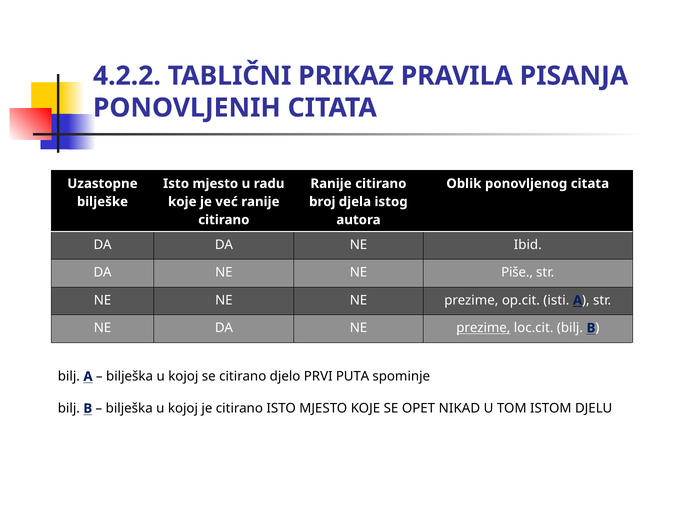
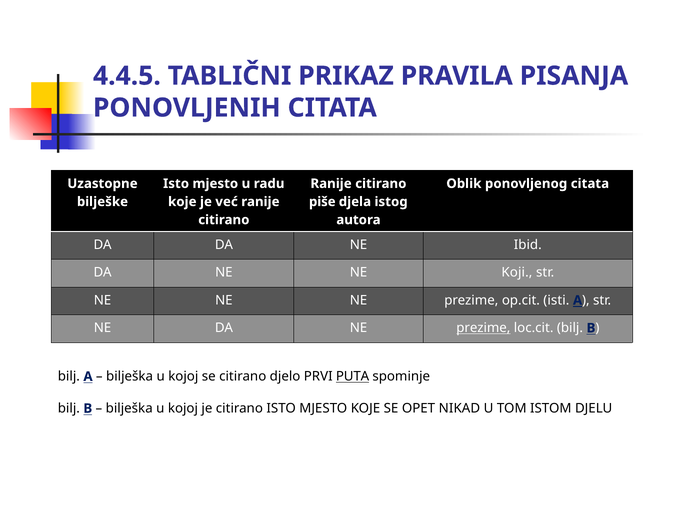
4.2.2: 4.2.2 -> 4.4.5 (127, 76)
broj: broj -> piše (322, 202)
Piše: Piše -> Koji (517, 273)
PUTA underline: none -> present (353, 376)
